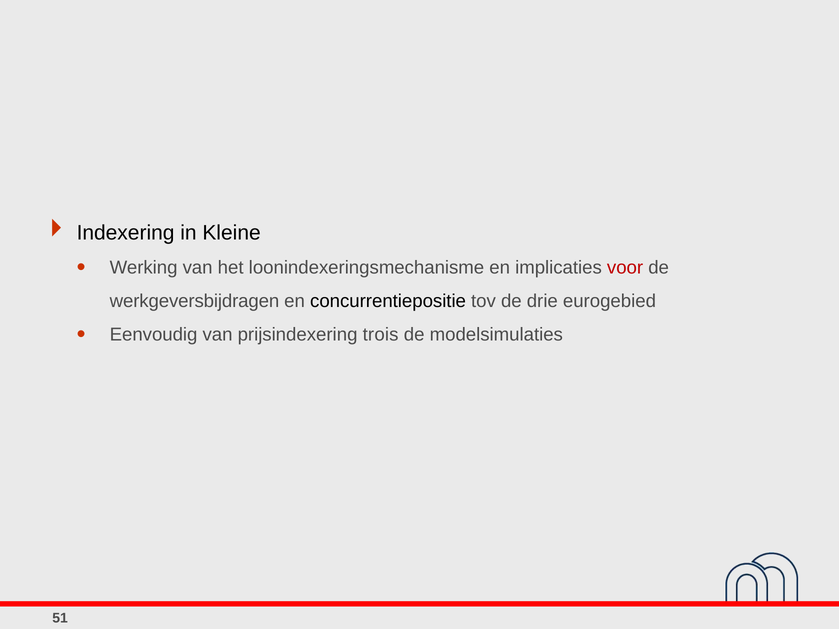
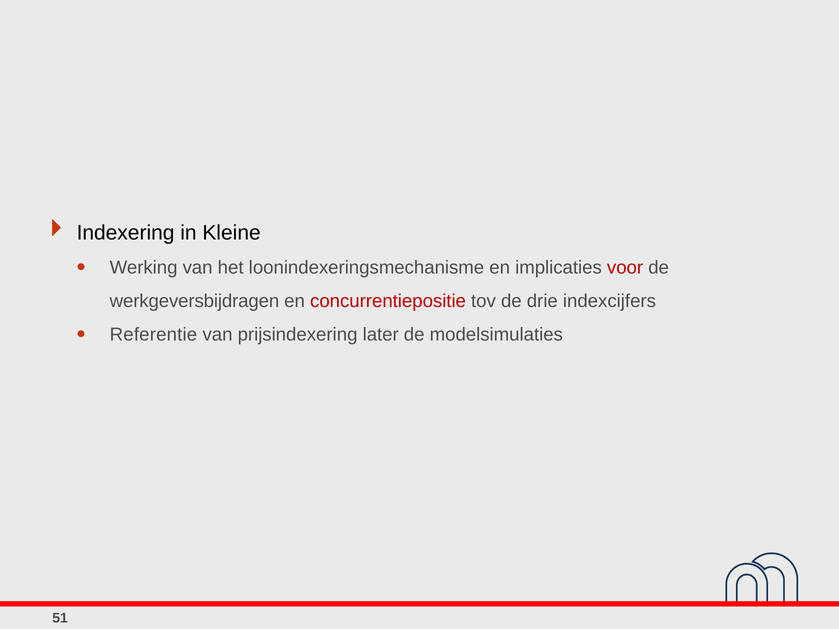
concurrentiepositie colour: black -> red (388, 301)
eurogebied: eurogebied -> indexcijfers (609, 301)
Eenvoudig: Eenvoudig -> Referentie (153, 335)
trois: trois -> later (381, 335)
